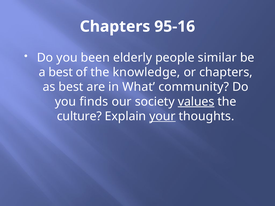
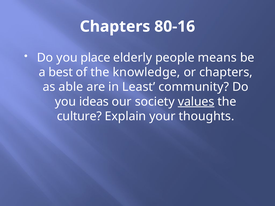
95-16: 95-16 -> 80-16 (175, 27)
been: been -> place (95, 58)
similar: similar -> means (217, 58)
as best: best -> able (71, 87)
What: What -> Least (139, 87)
finds: finds -> ideas (94, 102)
your underline: present -> none (162, 116)
